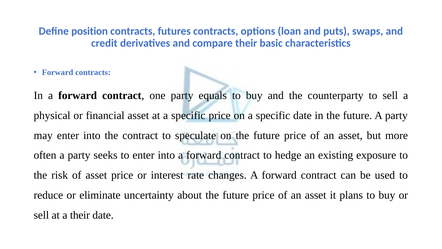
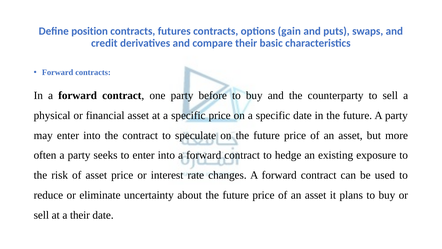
loan: loan -> gain (289, 31)
equals: equals -> before (213, 95)
